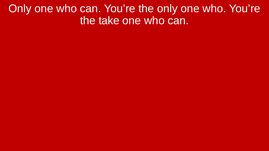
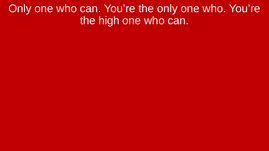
take: take -> high (109, 21)
